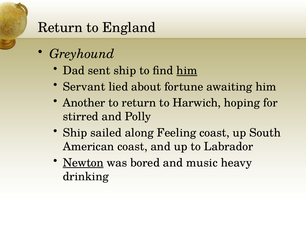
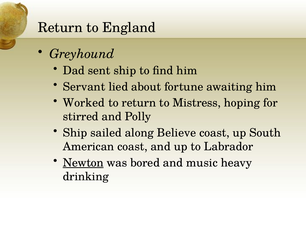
him underline: present -> none (187, 70)
Another: Another -> Worked (84, 103)
Harwich: Harwich -> Mistress (197, 103)
Feeling: Feeling -> Believe (177, 133)
